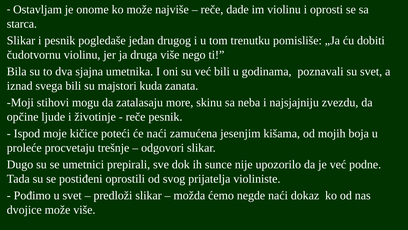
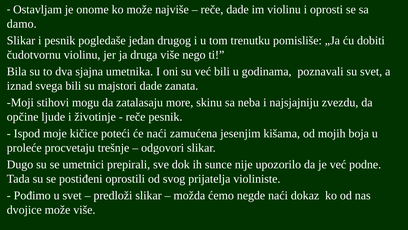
starca: starca -> damo (22, 24)
majstori kuda: kuda -> dade (151, 86)
